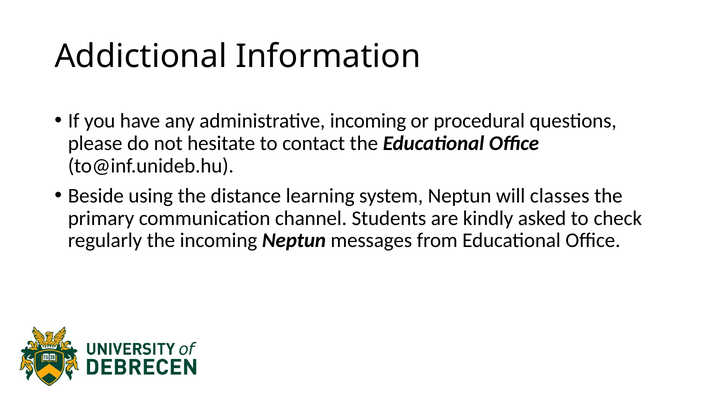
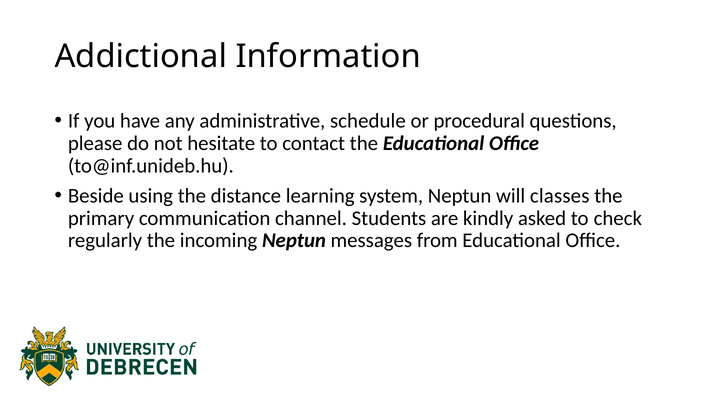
administrative incoming: incoming -> schedule (368, 121)
